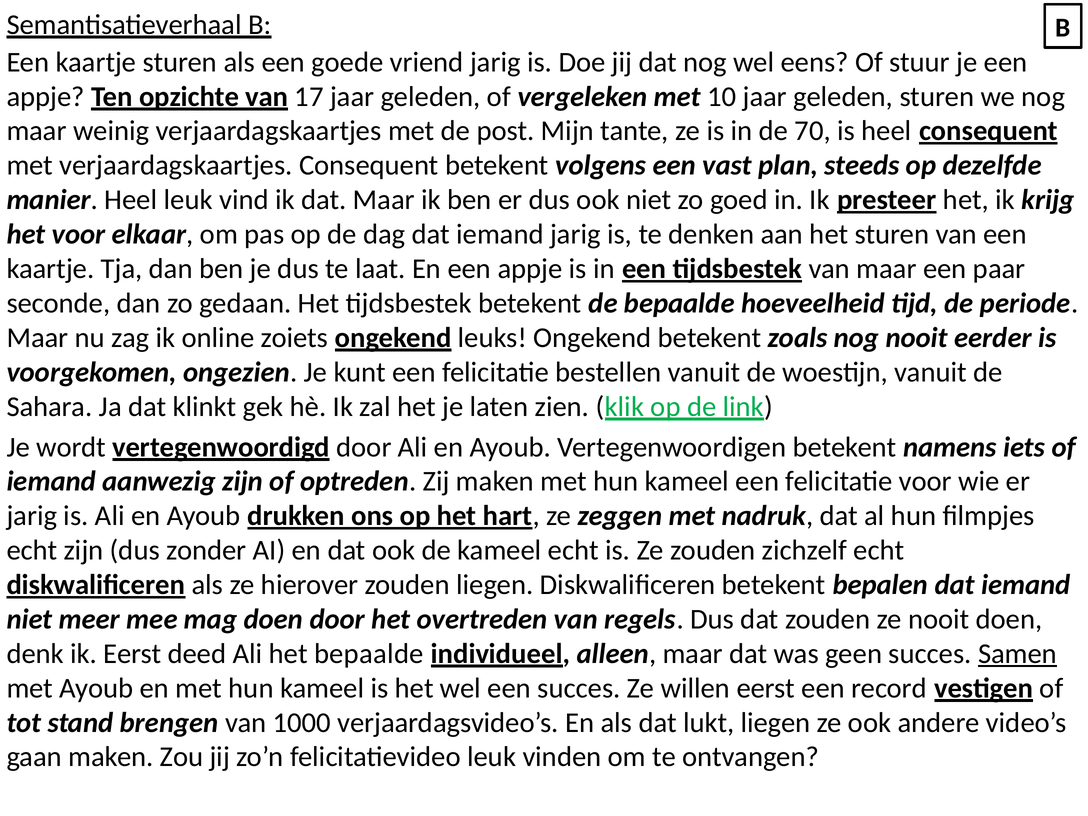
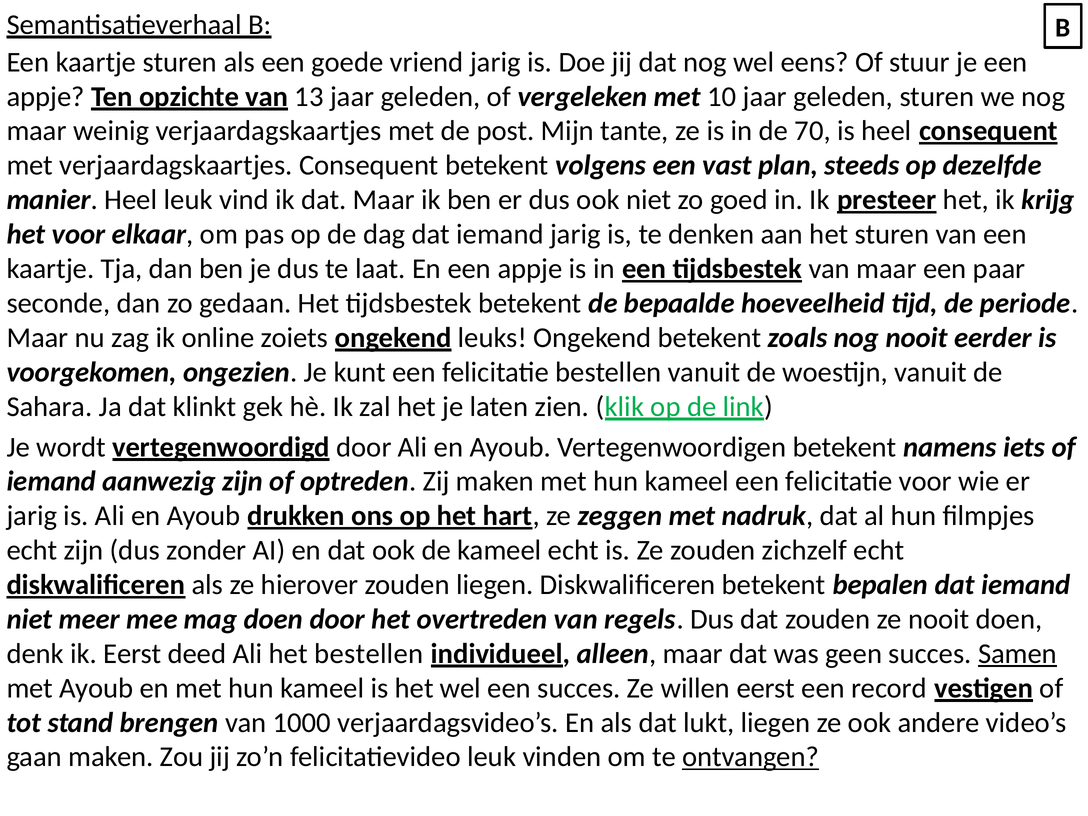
17: 17 -> 13 (309, 97)
het bepaalde: bepaalde -> bestellen (369, 654)
ontvangen underline: none -> present (751, 757)
